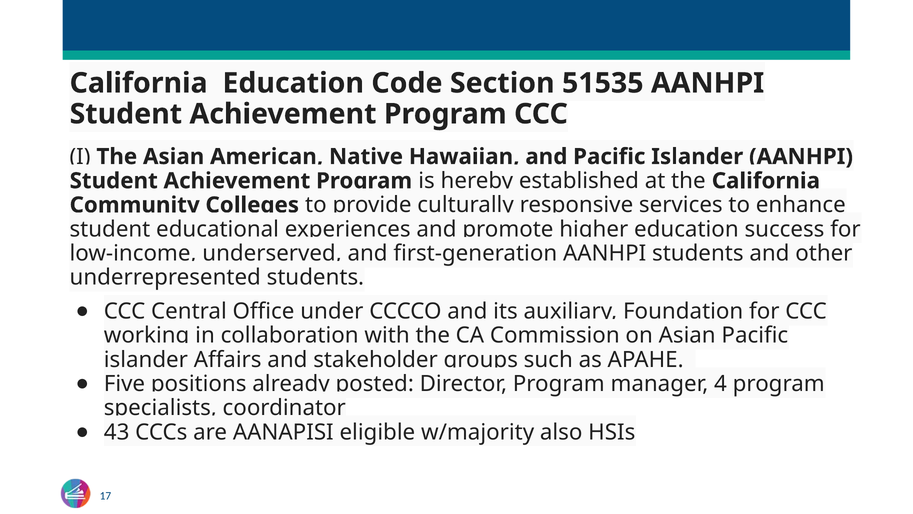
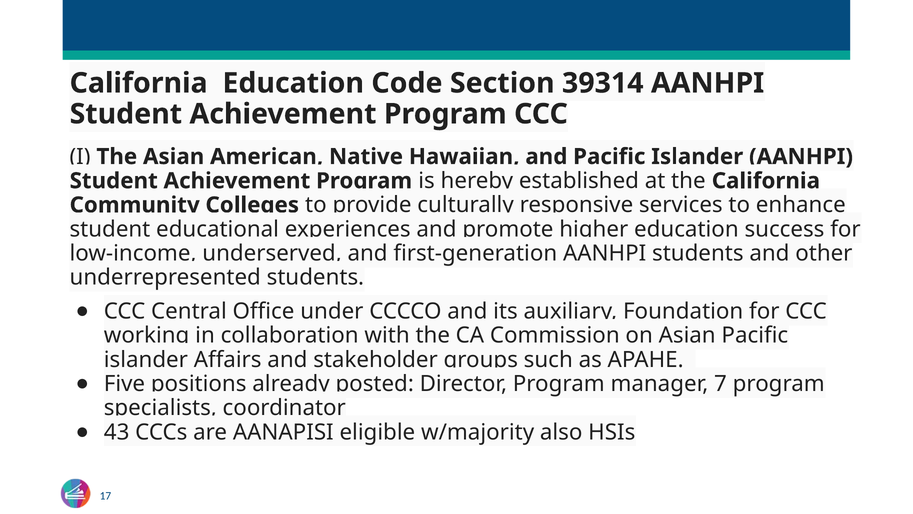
51535: 51535 -> 39314 (603, 83)
4: 4 -> 7 (720, 383)
